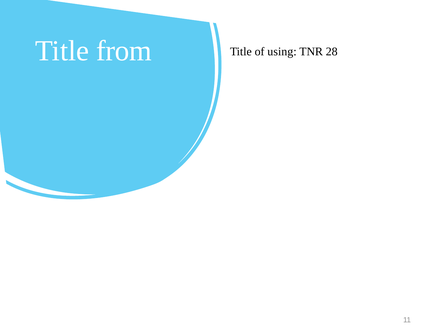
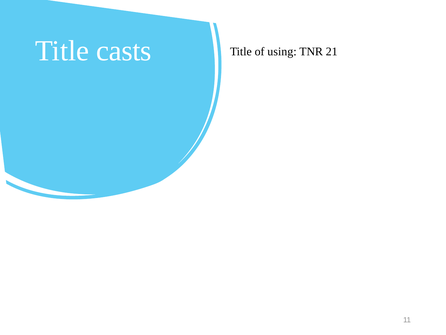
from: from -> casts (124, 51)
28: 28 -> 21 (332, 52)
